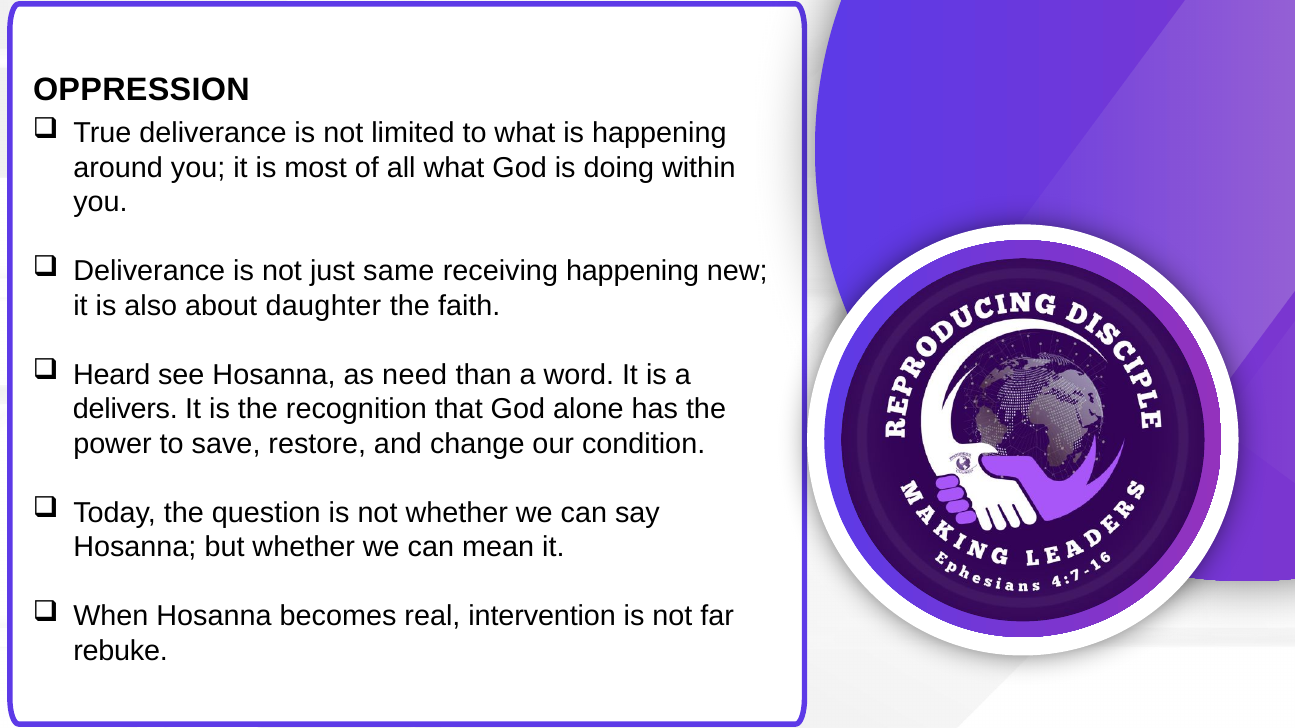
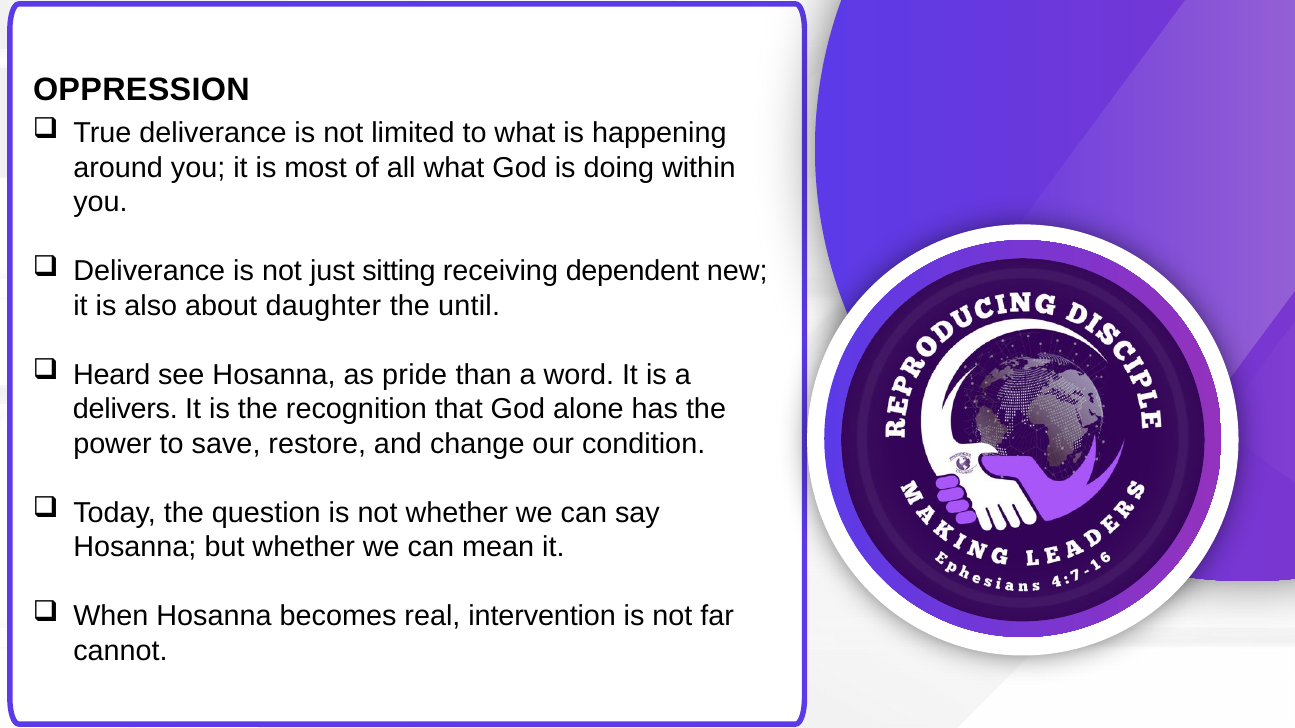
same: same -> sitting (399, 271)
receiving happening: happening -> dependent (633, 271)
faith: faith -> until (469, 306)
need: need -> pride (415, 375)
rebuke: rebuke -> cannot (120, 651)
